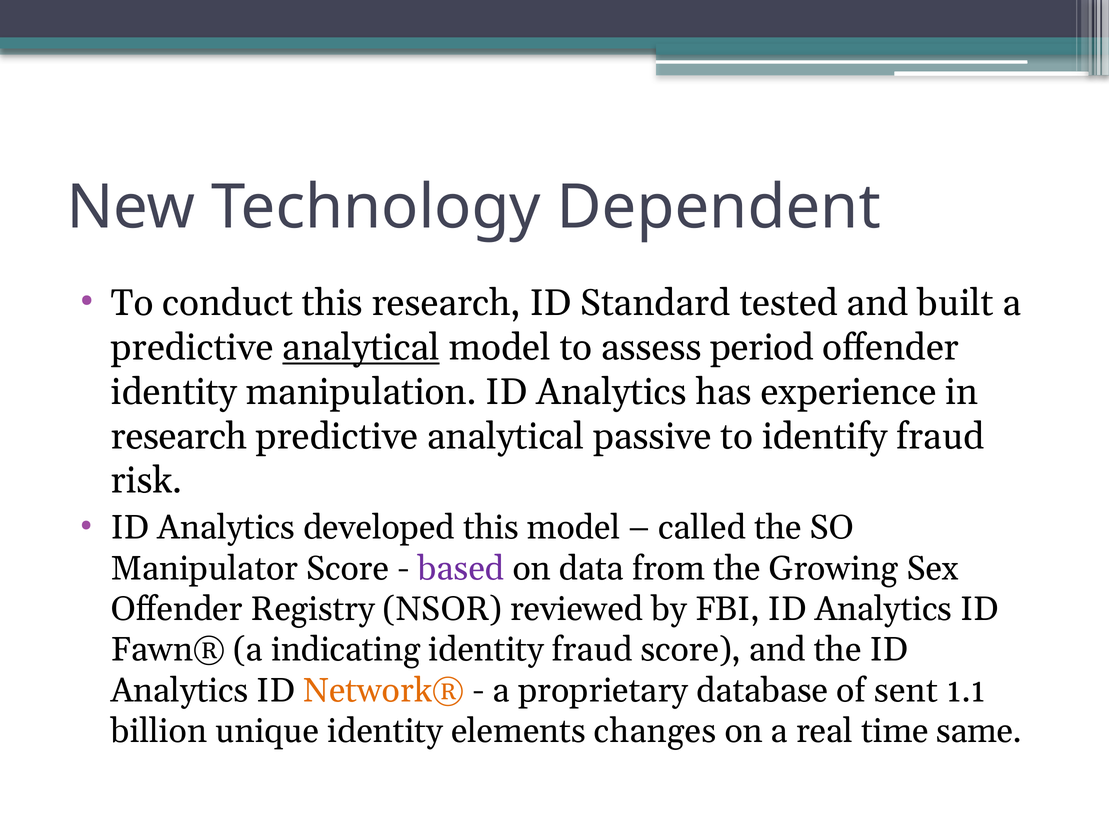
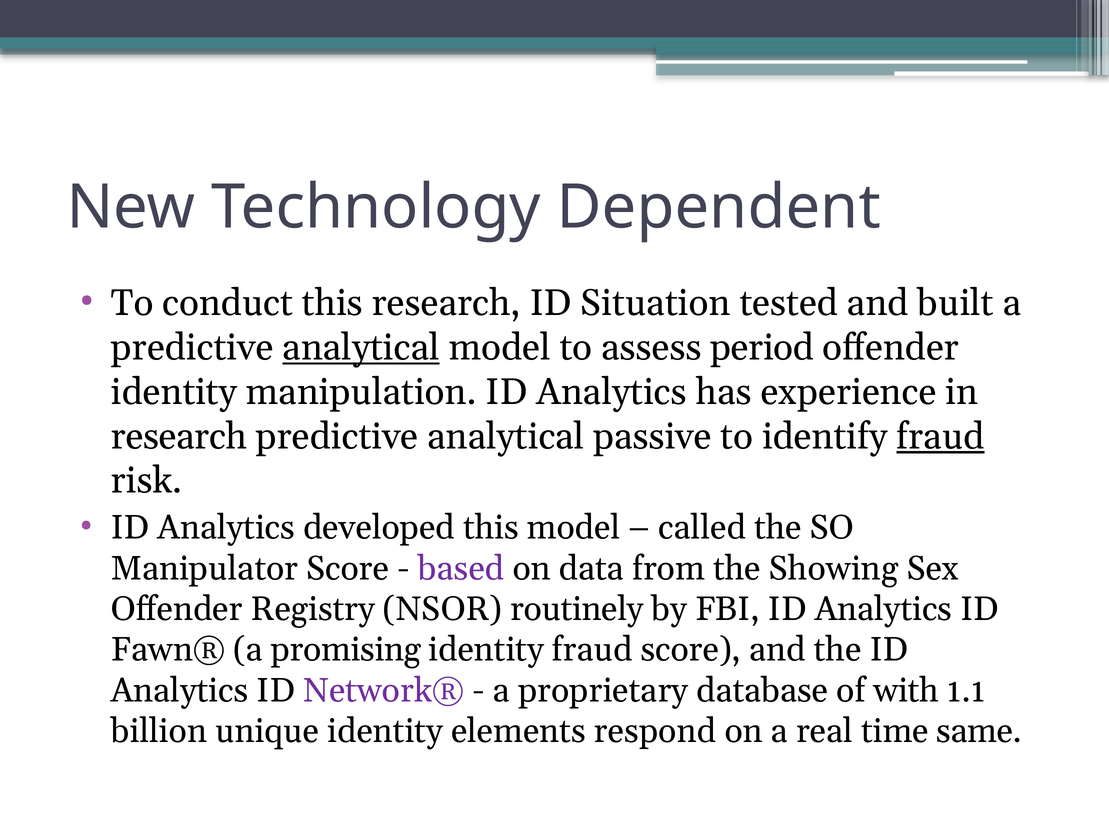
Standard: Standard -> Situation (656, 303)
fraud underline: none -> present (940, 436)
Growing: Growing -> Showing (834, 568)
reviewed: reviewed -> routinely (577, 609)
indicating: indicating -> promising (346, 649)
Network® colour: orange -> purple (384, 690)
sent: sent -> with (906, 690)
changes: changes -> respond (655, 731)
